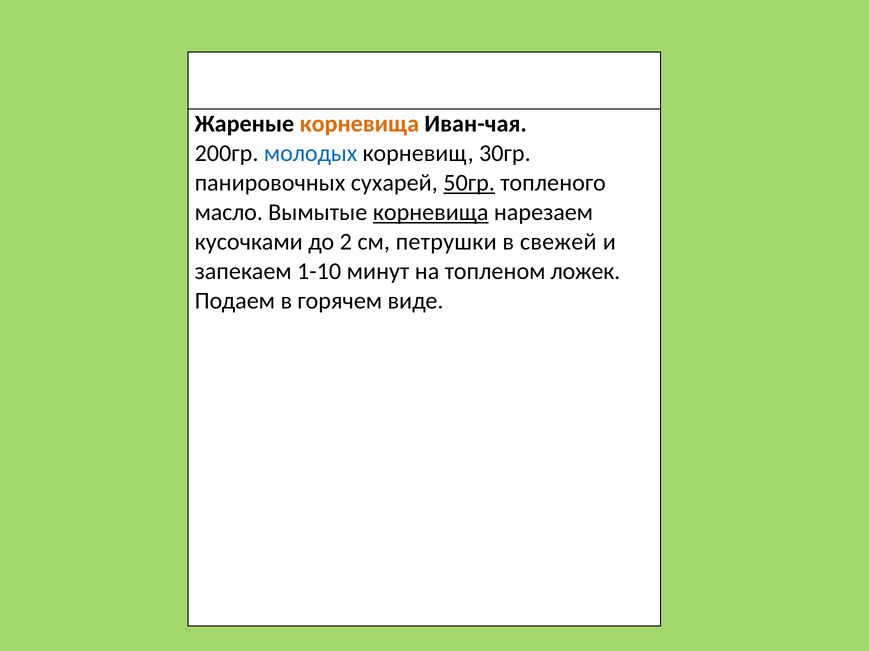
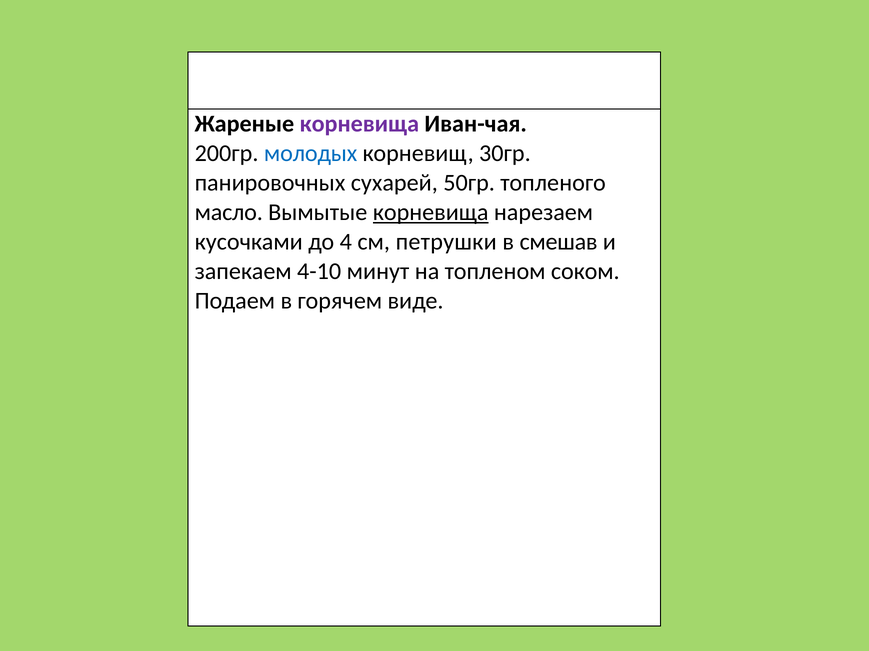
корневища colour: orange -> purple (359, 124)
50гр underline: present -> none (469, 183)
2: 2 -> 4 (346, 242)
свежей: свежей -> смешав (559, 242)
1-10: 1-10 -> 4-10 (319, 272)
ложек: ложек -> соком (585, 272)
